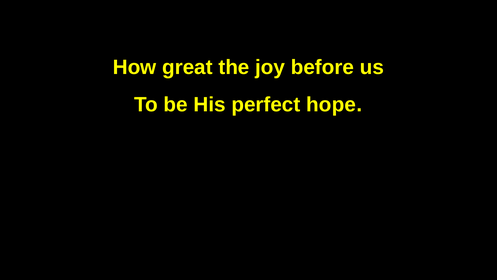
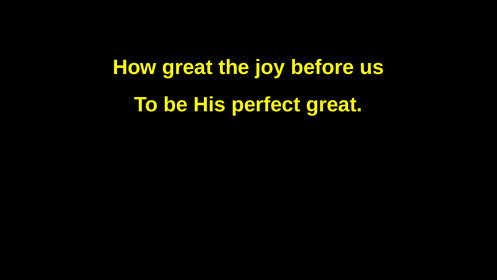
perfect hope: hope -> great (334, 105)
